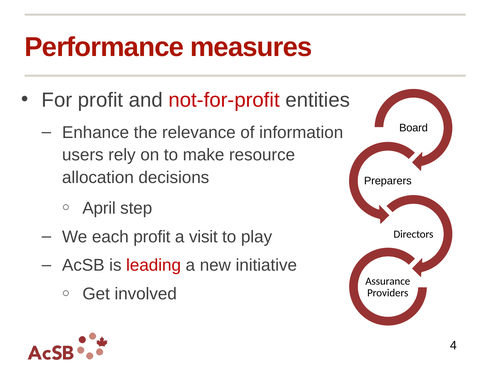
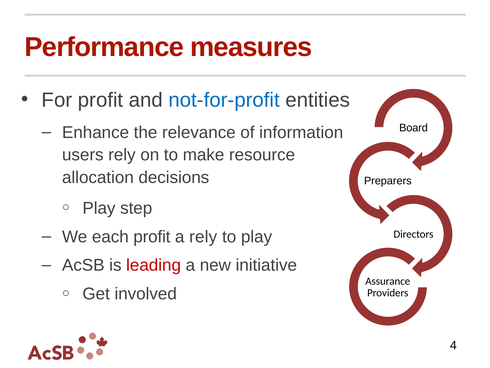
not-for-profit colour: red -> blue (224, 100)
April: April -> Play (99, 208)
a visit: visit -> rely (203, 236)
